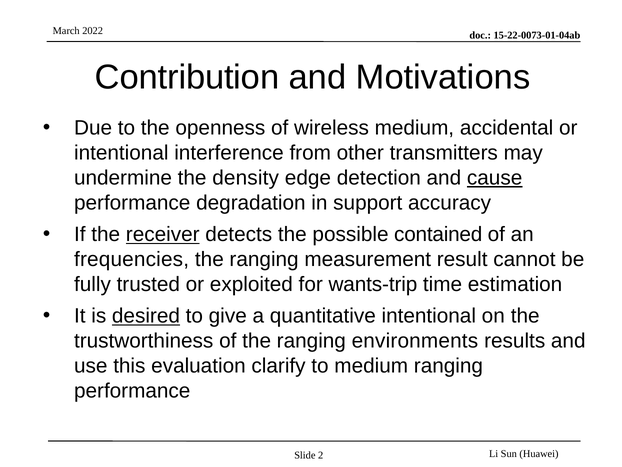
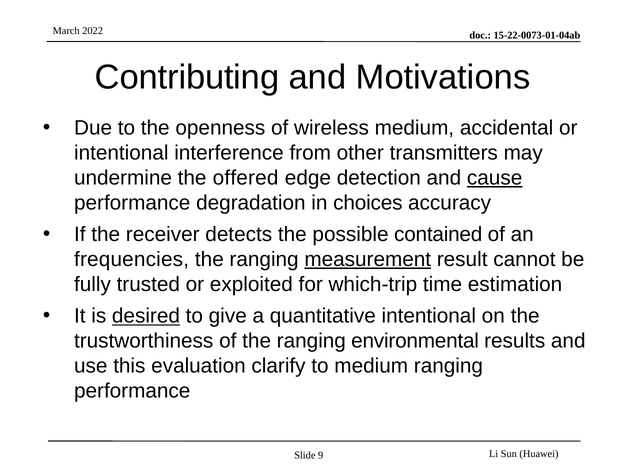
Contribution: Contribution -> Contributing (187, 77)
density: density -> offered (246, 178)
support: support -> choices (368, 202)
receiver underline: present -> none (163, 234)
measurement underline: none -> present (368, 259)
wants-trip: wants-trip -> which-trip (373, 284)
environments: environments -> environmental (415, 341)
2: 2 -> 9 (321, 455)
